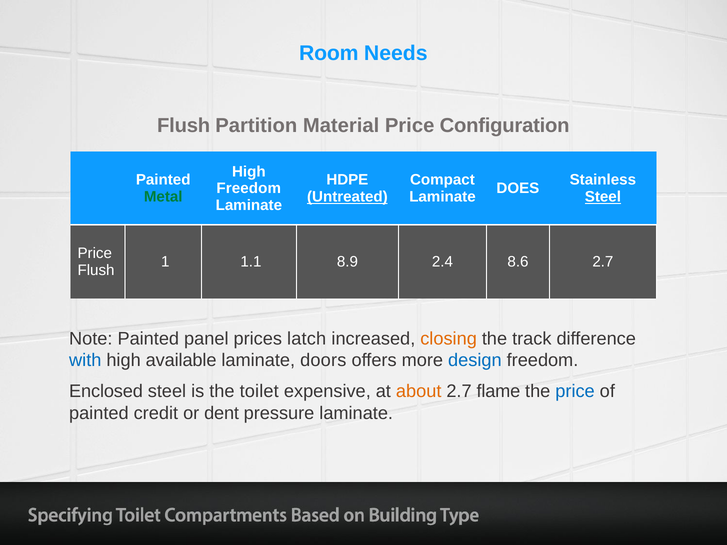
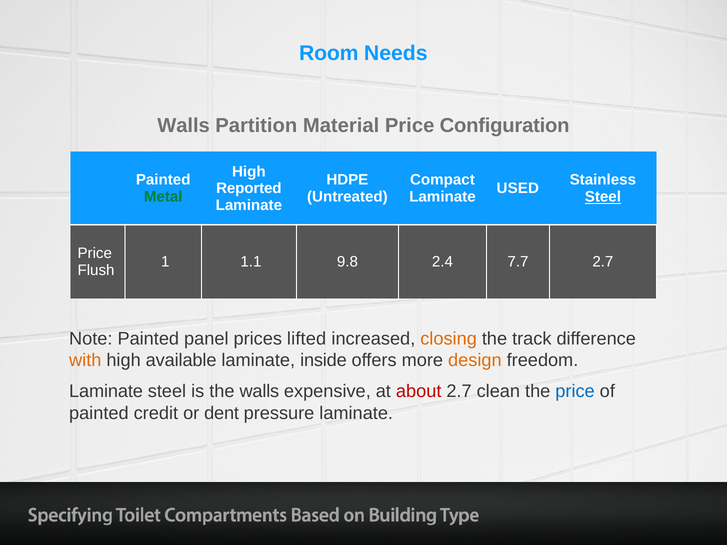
Flush: Flush -> Walls (184, 126)
Freedom: Freedom -> Reported (249, 188)
DOES: DOES -> USED (518, 188)
Untreated underline: present -> none (347, 197)
8.9: 8.9 -> 9.8 (347, 262)
8.6: 8.6 -> 7.7 (518, 262)
latch: latch -> lifted (307, 339)
with colour: blue -> orange (85, 361)
doors: doors -> inside (323, 361)
design colour: blue -> orange (475, 361)
Enclosed: Enclosed -> Laminate (106, 391)
the toilet: toilet -> walls (259, 391)
about colour: orange -> red (419, 391)
flame: flame -> clean (498, 391)
